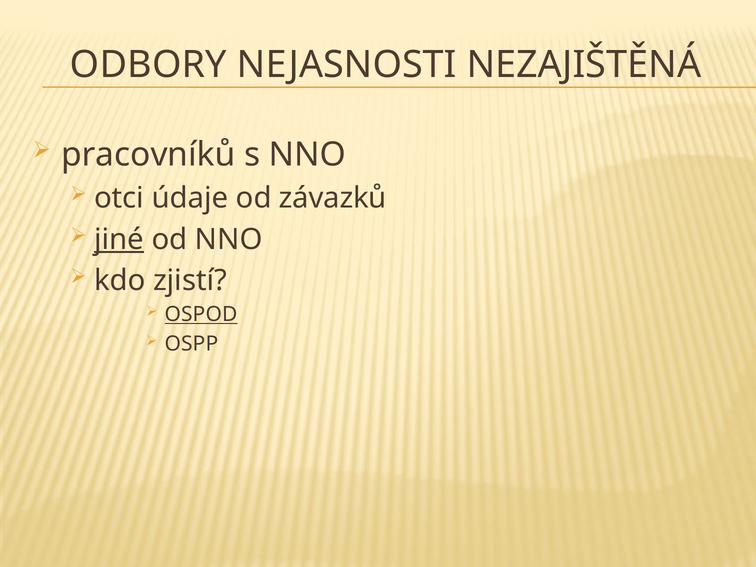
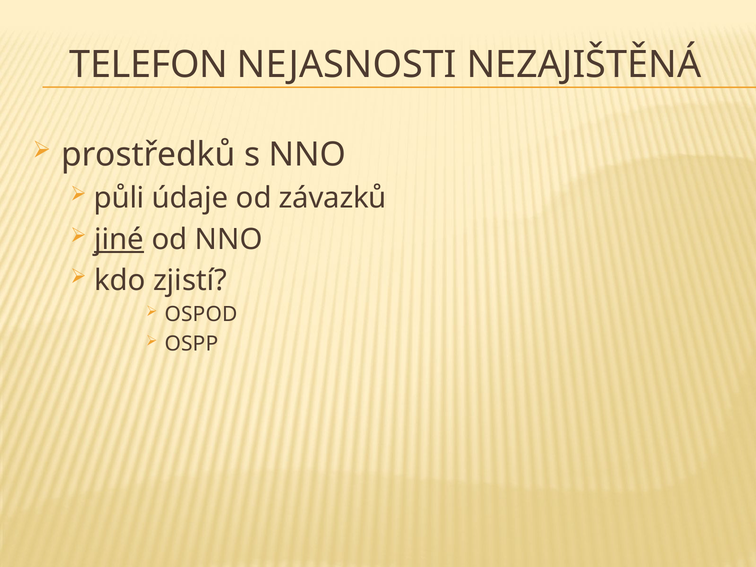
ODBORY: ODBORY -> TELEFON (149, 65)
pracovníků: pracovníků -> prostředků (148, 155)
otci: otci -> půli (119, 198)
OSPOD underline: present -> none (201, 314)
